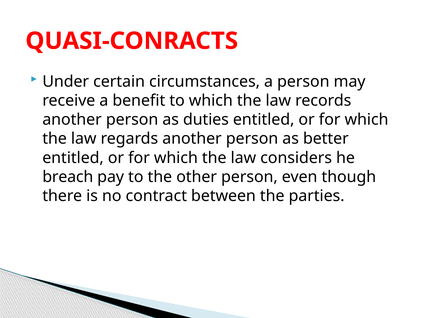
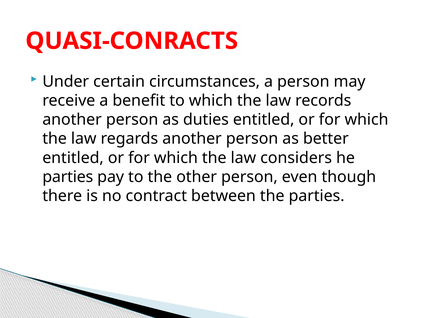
breach: breach -> parties (68, 177)
